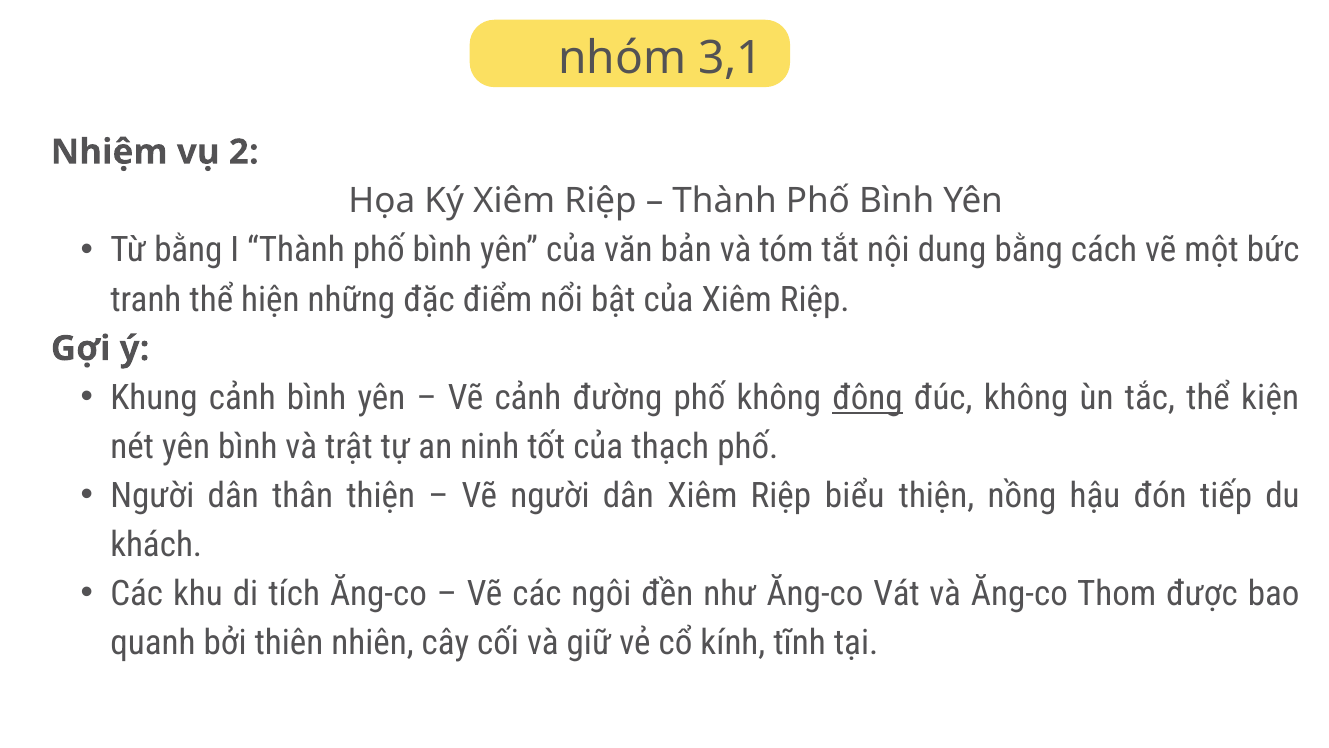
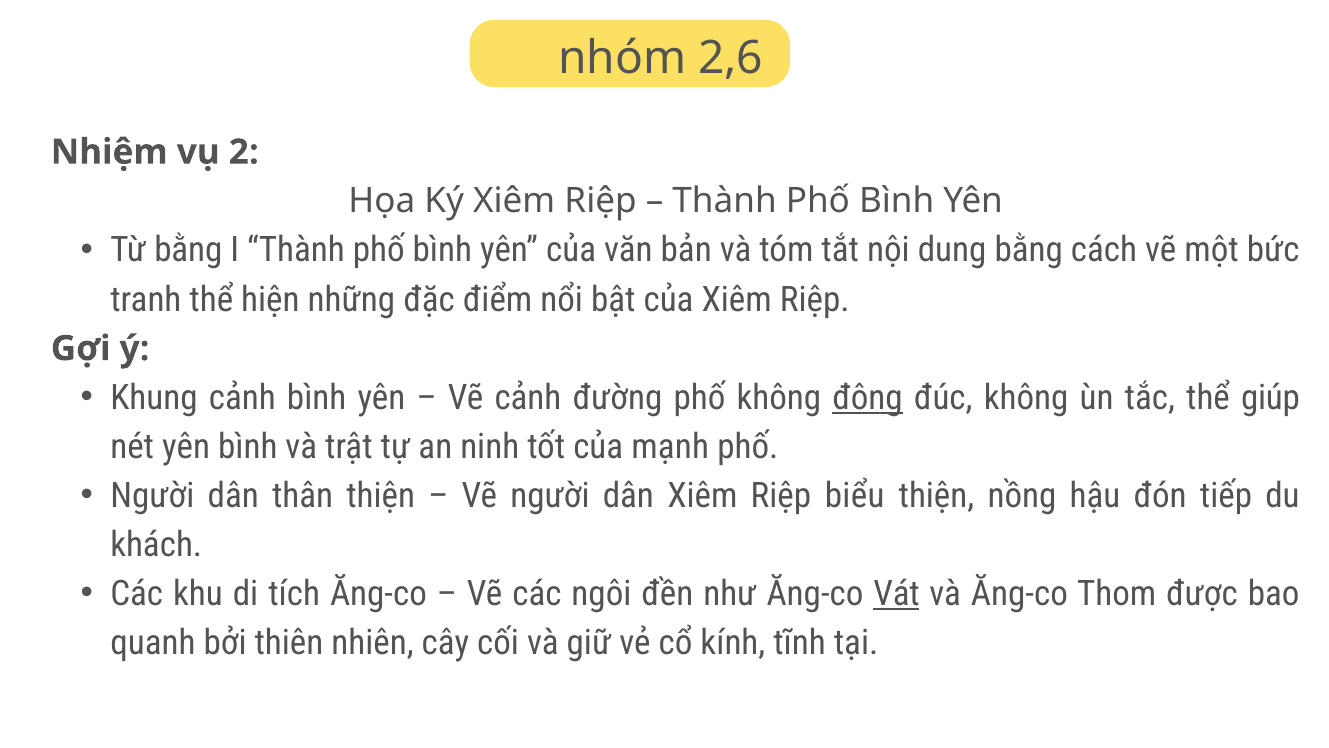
3,1: 3,1 -> 2,6 (731, 58)
kiện: kiện -> giúp (1270, 397)
thạch: thạch -> mạnh (670, 447)
Vát underline: none -> present (897, 594)
